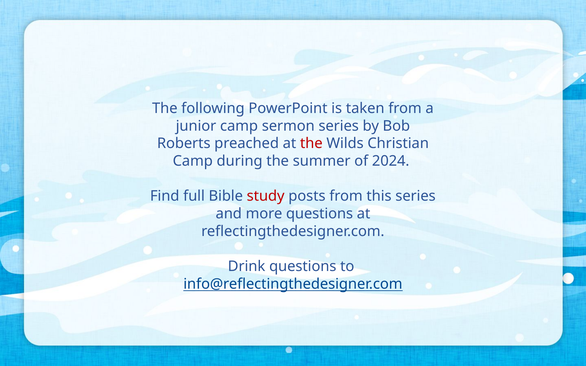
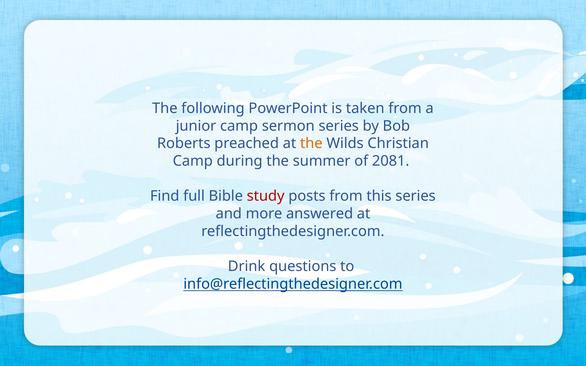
the colour: red -> orange (311, 144)
2024: 2024 -> 2081 (391, 161)
more questions: questions -> answered (320, 214)
